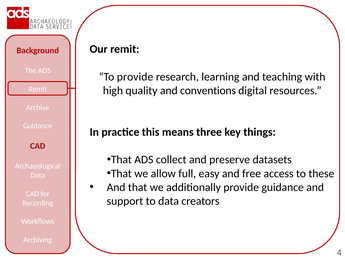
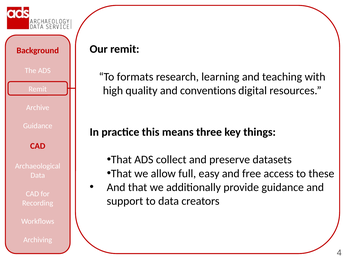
To provide: provide -> formats (135, 77)
